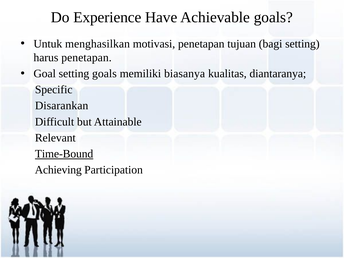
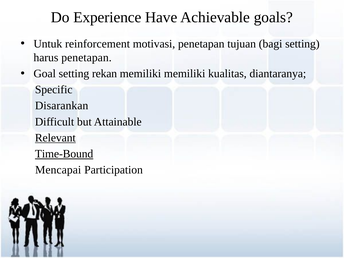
menghasilkan: menghasilkan -> reinforcement (98, 44)
setting goals: goals -> rekan (105, 74)
memiliki biasanya: biasanya -> memiliki (185, 74)
Relevant underline: none -> present (55, 138)
Achieving: Achieving -> Mencapai (58, 170)
